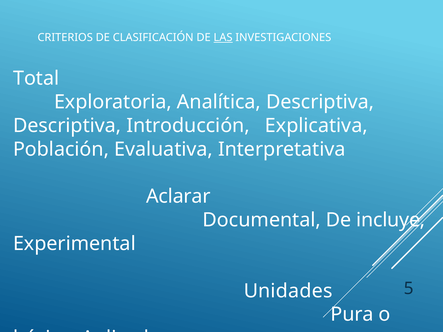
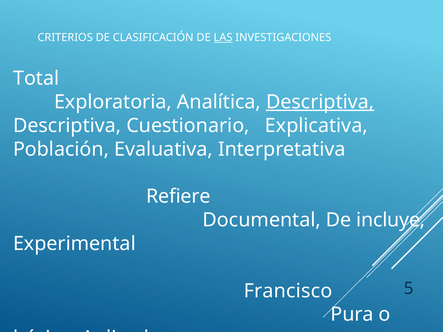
Descriptiva underline: none -> present (320, 102)
Introducción: Introducción -> Cuestionario (188, 126)
Aclarar: Aclarar -> Refiere (178, 197)
Unidades: Unidades -> Francisco (288, 291)
